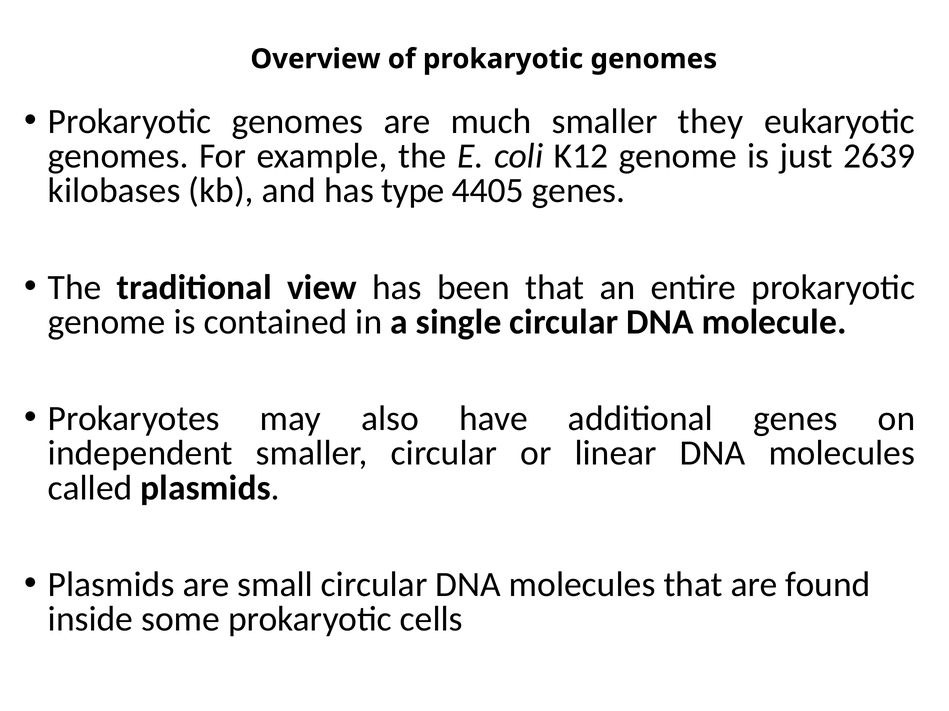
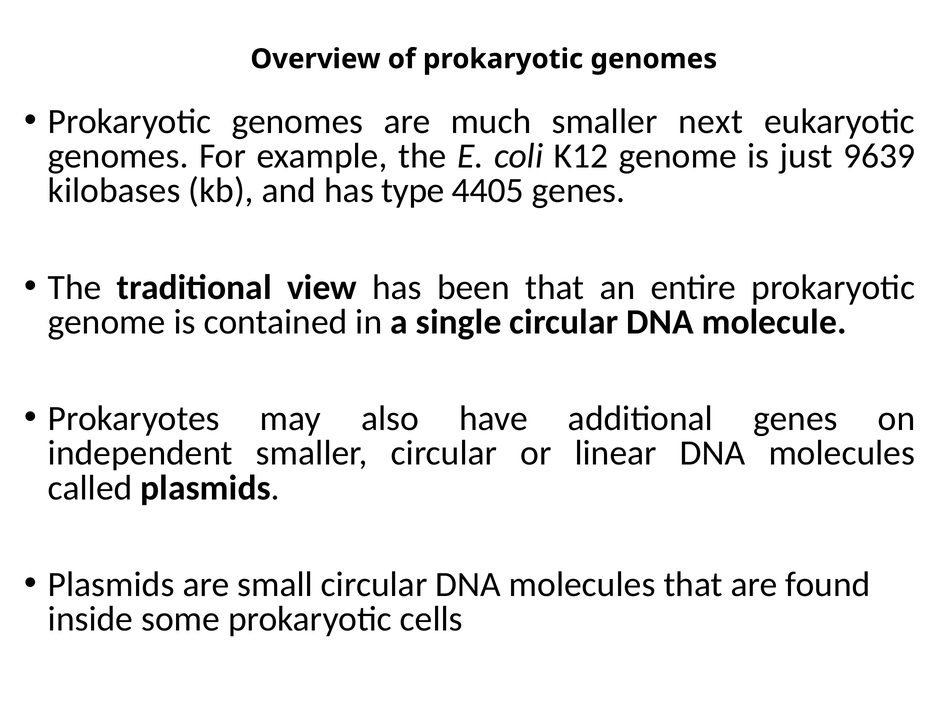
they: they -> next (711, 122)
2639: 2639 -> 9639 (879, 156)
